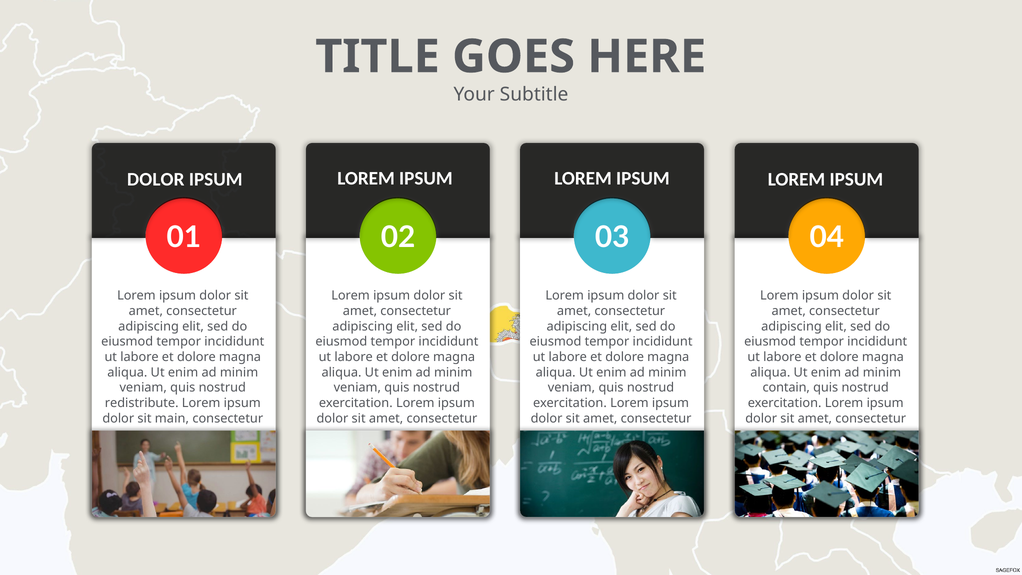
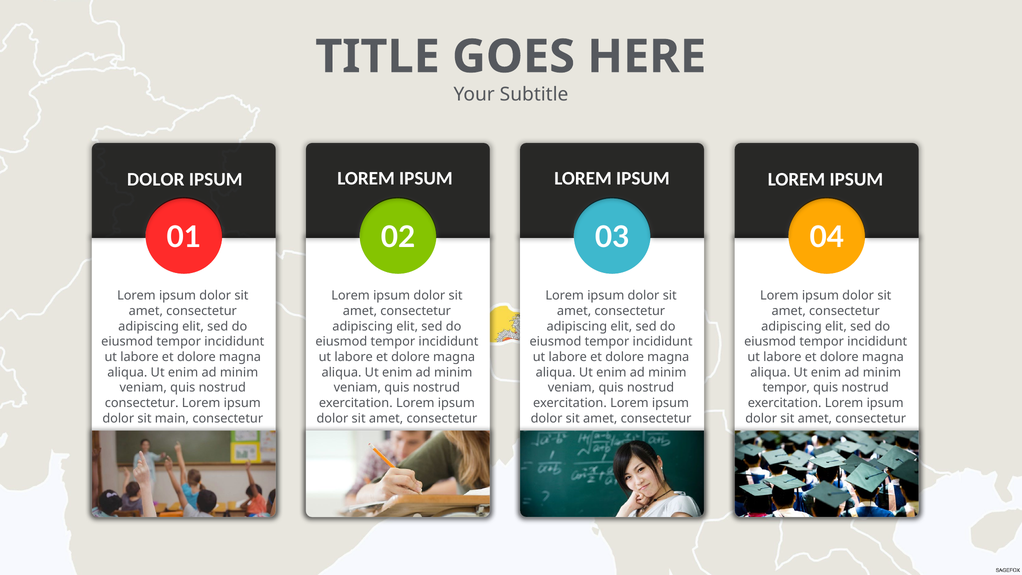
contain: contain -> tempor (786, 388)
redistribute: redistribute -> consectetur (142, 403)
